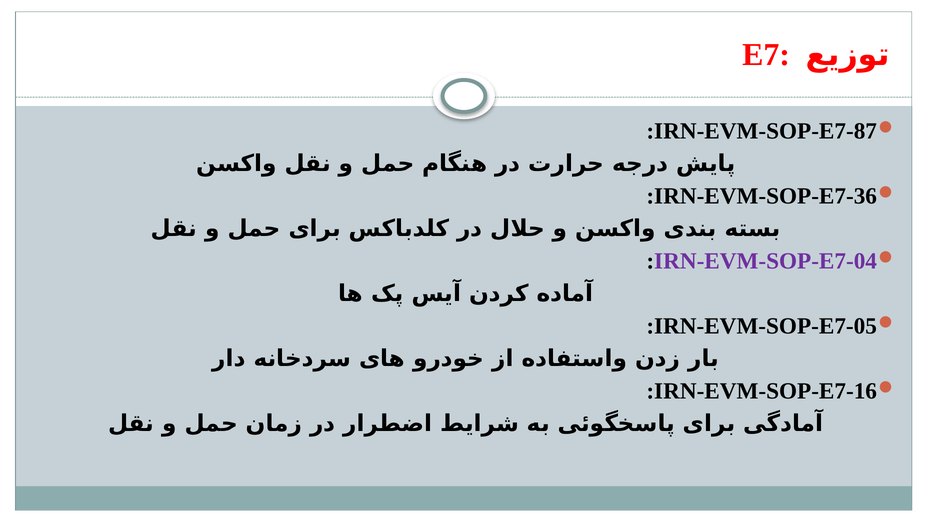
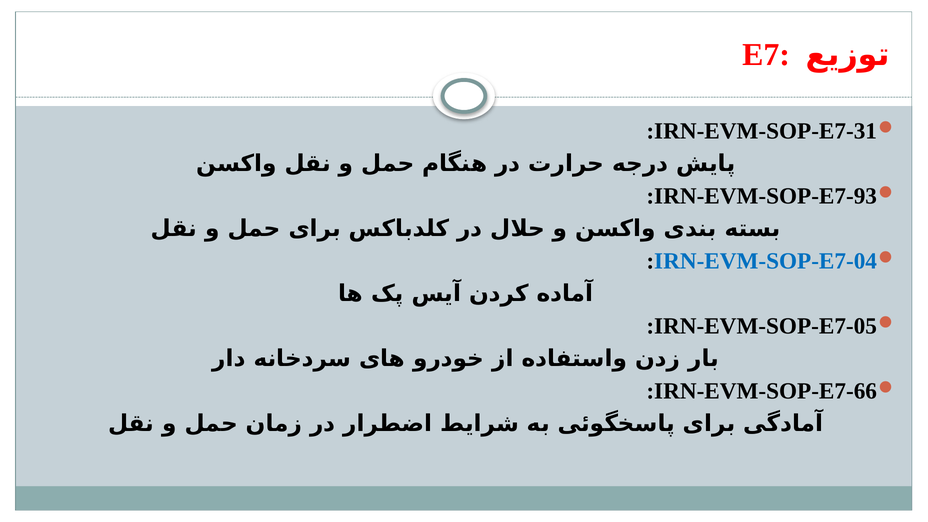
IRN-EVM-SOP-E7-87: IRN-EVM-SOP-E7-87 -> IRN-EVM-SOP-E7-31 (766, 131)
IRN-EVM-SOP-E7-36: IRN-EVM-SOP-E7-36 -> IRN-EVM-SOP-E7-93 (766, 196)
IRN-EVM-SOP-E7-04 colour: purple -> blue (766, 261)
IRN-EVM-SOP-E7-16: IRN-EVM-SOP-E7-16 -> IRN-EVM-SOP-E7-66 (766, 391)
